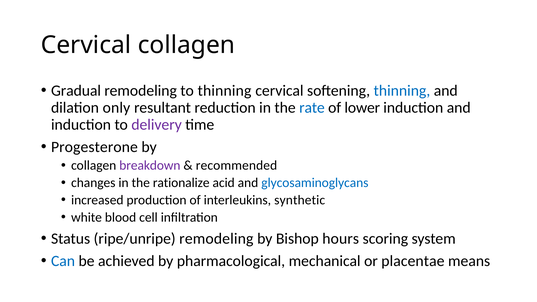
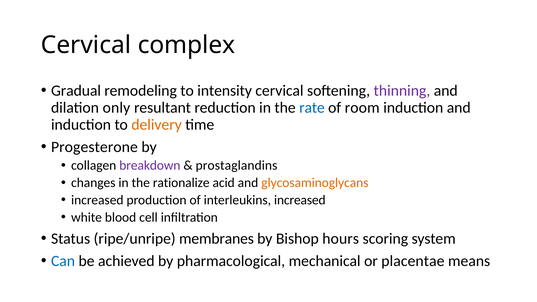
Cervical collagen: collagen -> complex (186, 45)
to thinning: thinning -> intensity (225, 91)
thinning colour: blue -> purple (402, 91)
lower: lower -> room (362, 108)
delivery colour: purple -> orange (157, 125)
recommended: recommended -> prostaglandins (236, 166)
glycosaminoglycans colour: blue -> orange (315, 183)
interleukins synthetic: synthetic -> increased (300, 200)
ripe/unripe remodeling: remodeling -> membranes (216, 239)
